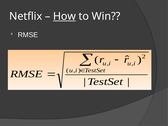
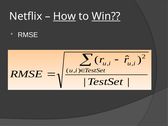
Win underline: none -> present (106, 16)
